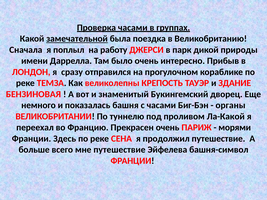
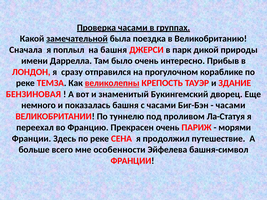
на работу: работу -> башня (114, 50)
великолепны underline: none -> present (112, 83)
органы: органы -> часами (230, 105)
Ла-Какой: Ла-Какой -> Ла-Статуя (226, 117)
мне путешествие: путешествие -> особенности (119, 150)
